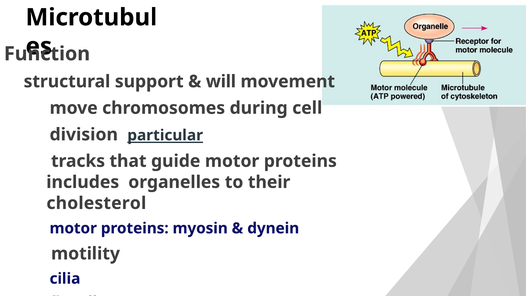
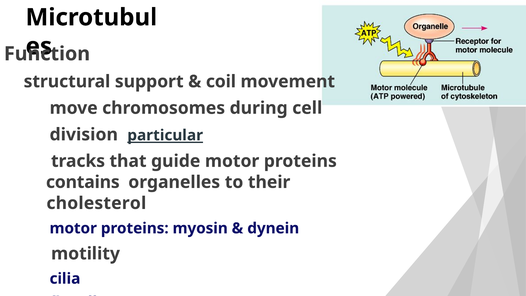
will: will -> coil (221, 81)
includes: includes -> contains (83, 182)
